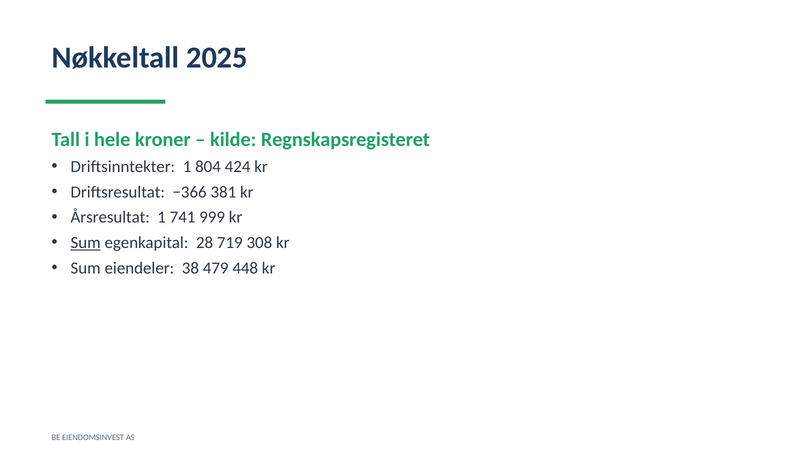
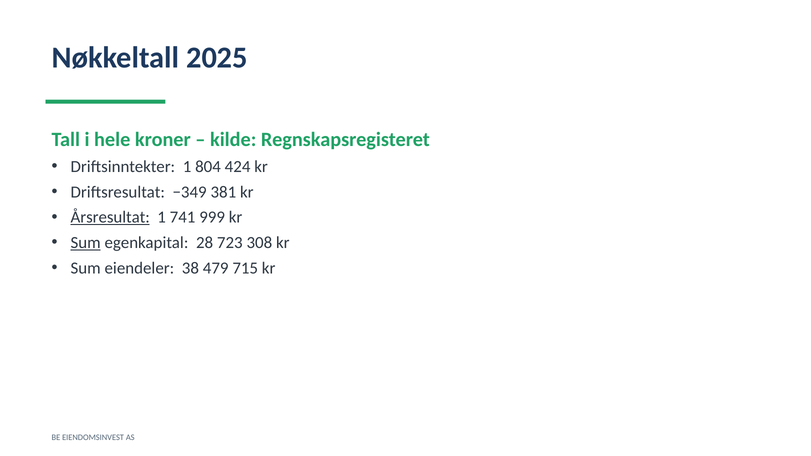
−366: −366 -> −349 (190, 192)
Årsresultat underline: none -> present (110, 217)
719: 719 -> 723 (230, 243)
448: 448 -> 715 (245, 268)
